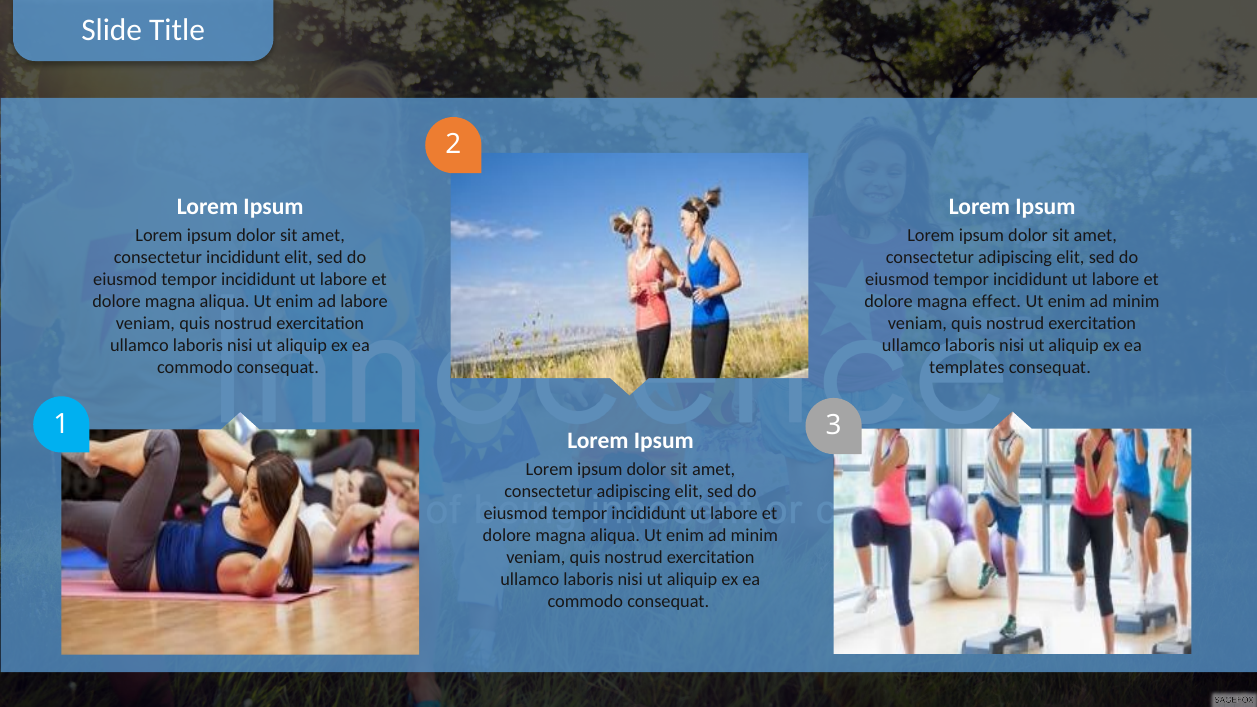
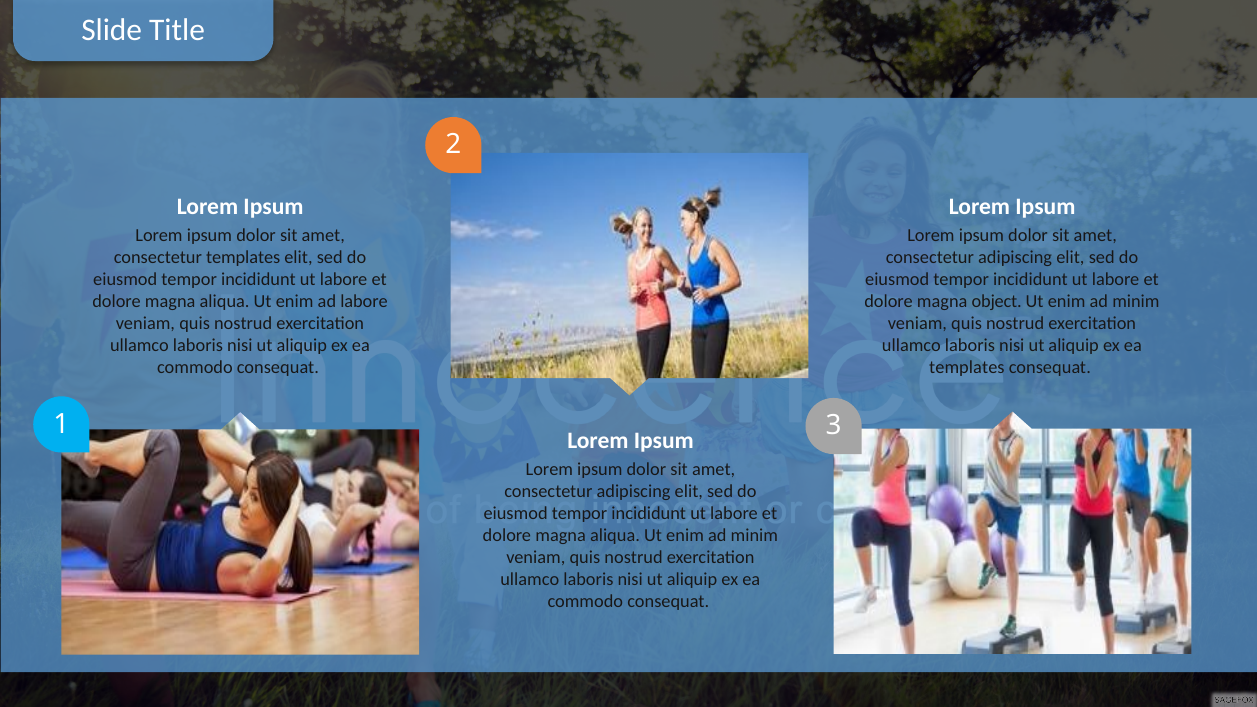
consectetur incididunt: incididunt -> templates (243, 257)
effect: effect -> object (997, 301)
